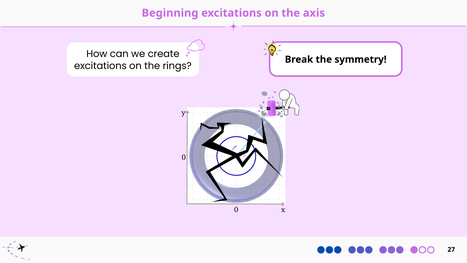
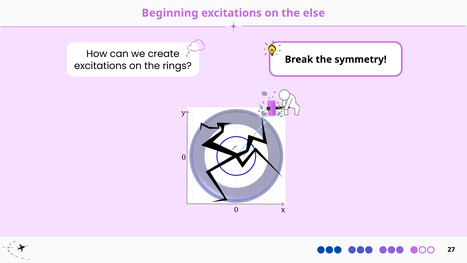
axis: axis -> else (314, 13)
